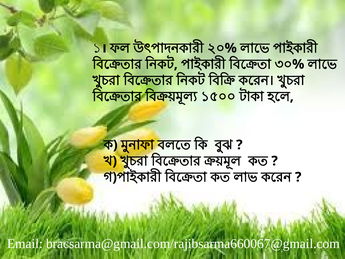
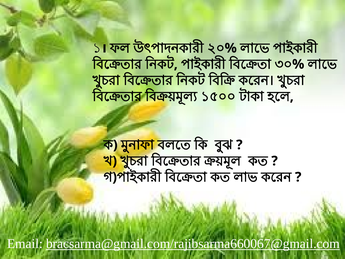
bracsarma@gmail.com/rajibsarma660067@gmail.com underline: none -> present (193, 244)
